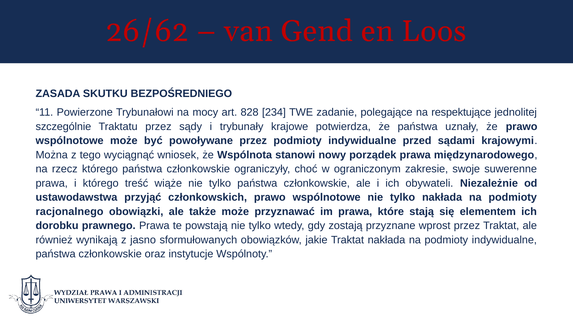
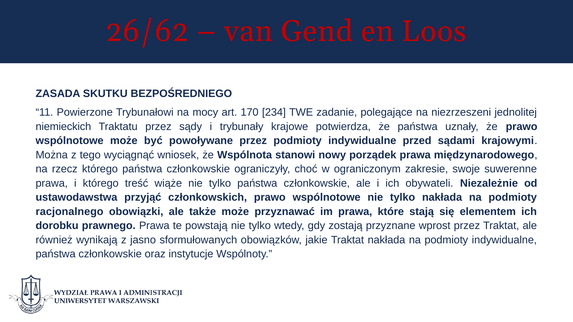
828: 828 -> 170 (250, 113)
respektujące: respektujące -> niezrzeszeni (461, 113)
szczególnie: szczególnie -> niemieckich (63, 127)
